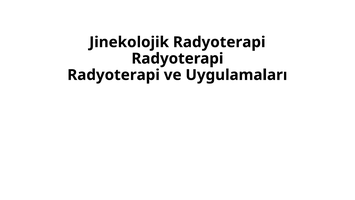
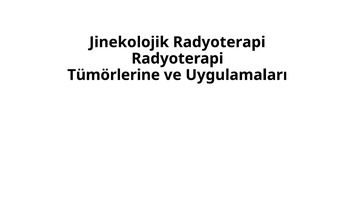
Radyoterapi: Radyoterapi -> Tümörlerine (114, 75)
